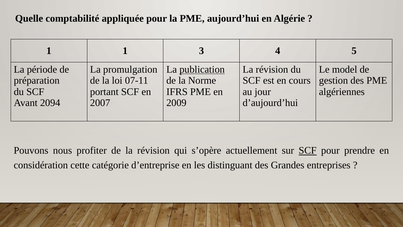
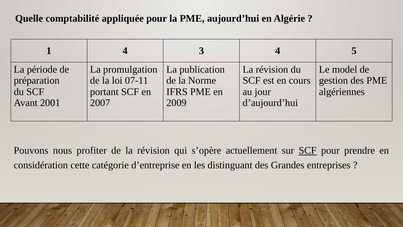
1 1: 1 -> 4 (125, 51)
publication underline: present -> none (202, 69)
2094: 2094 -> 2001 (50, 103)
